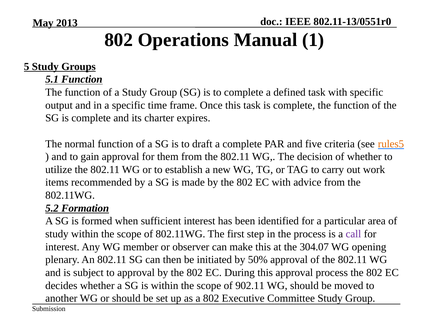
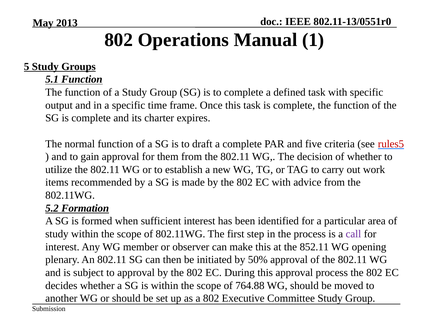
rules5 colour: orange -> red (391, 144)
304.07: 304.07 -> 852.11 (314, 247)
902.11: 902.11 -> 764.88 (250, 285)
